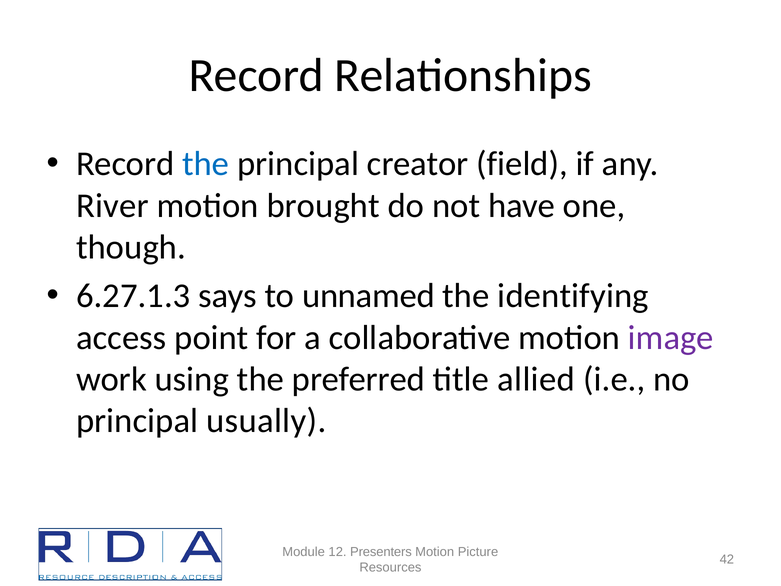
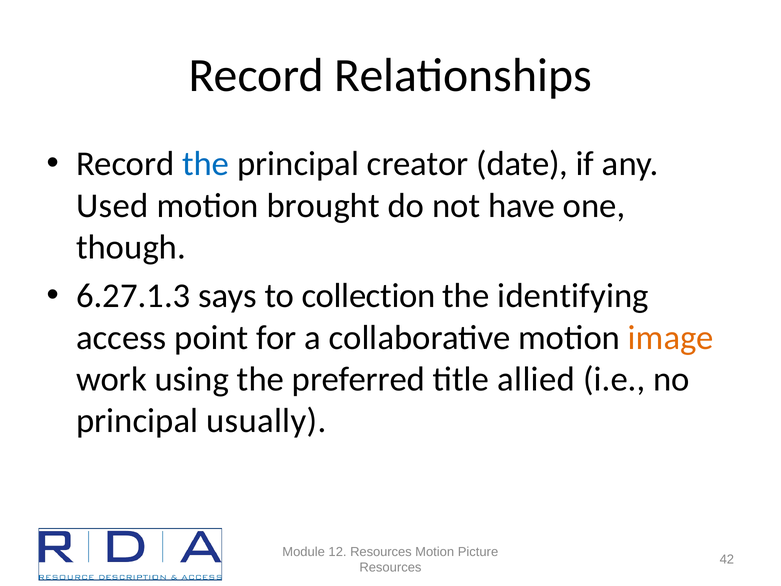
field: field -> date (522, 164)
River: River -> Used (112, 206)
unnamed: unnamed -> collection (368, 296)
image colour: purple -> orange (671, 337)
12 Presenters: Presenters -> Resources (381, 552)
